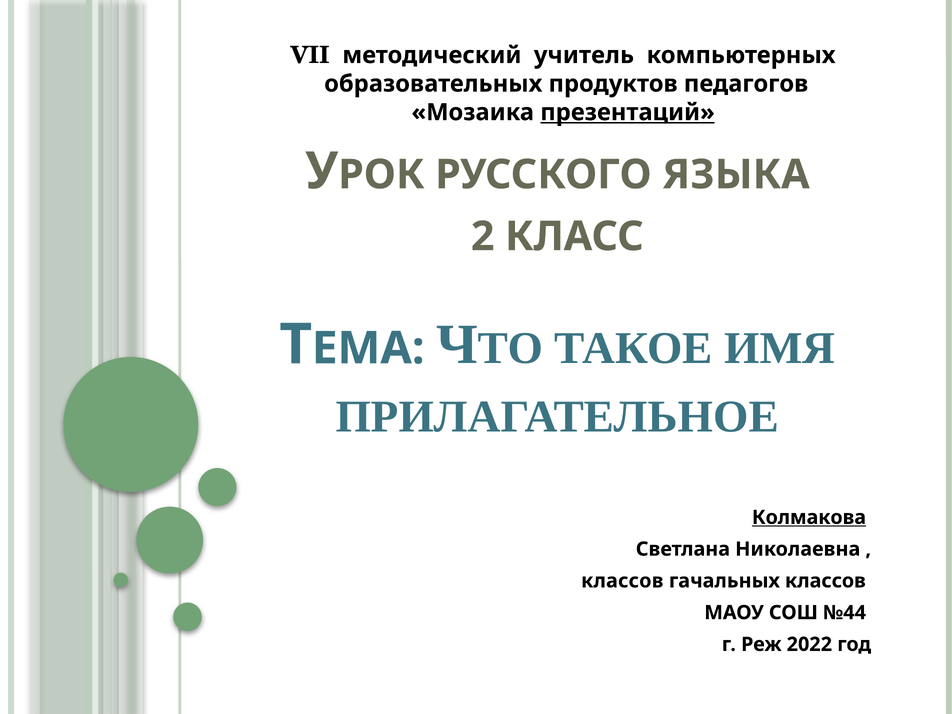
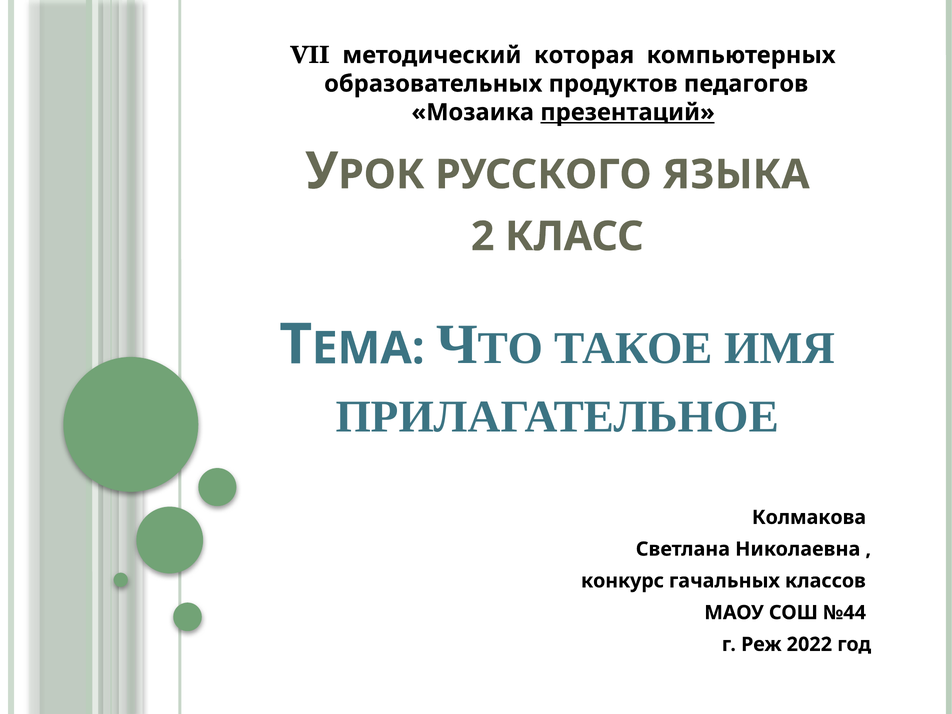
учитель: учитель -> которая (584, 55)
Колмакова underline: present -> none (809, 517)
классов: классов -> конкурс (622, 581)
